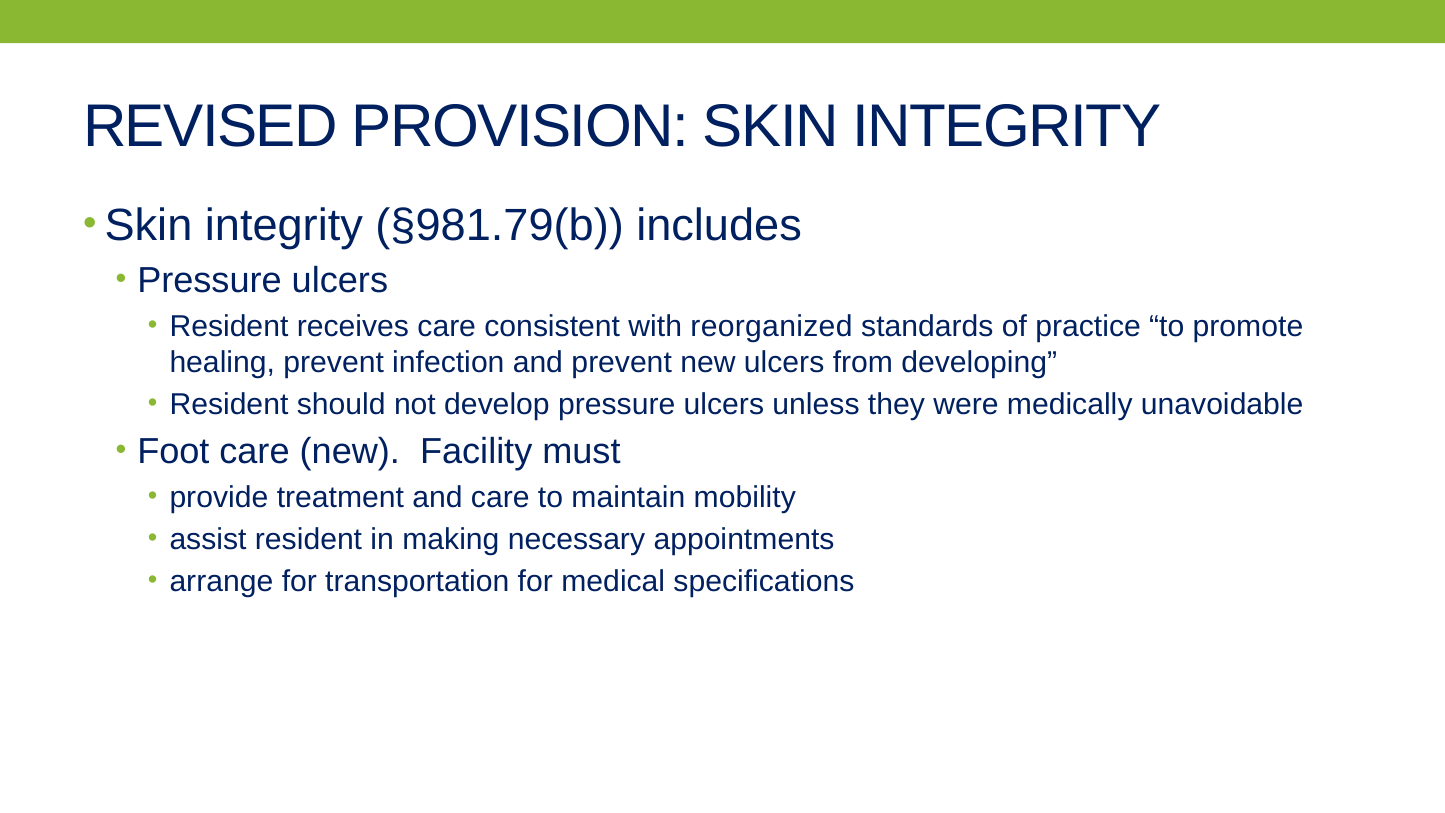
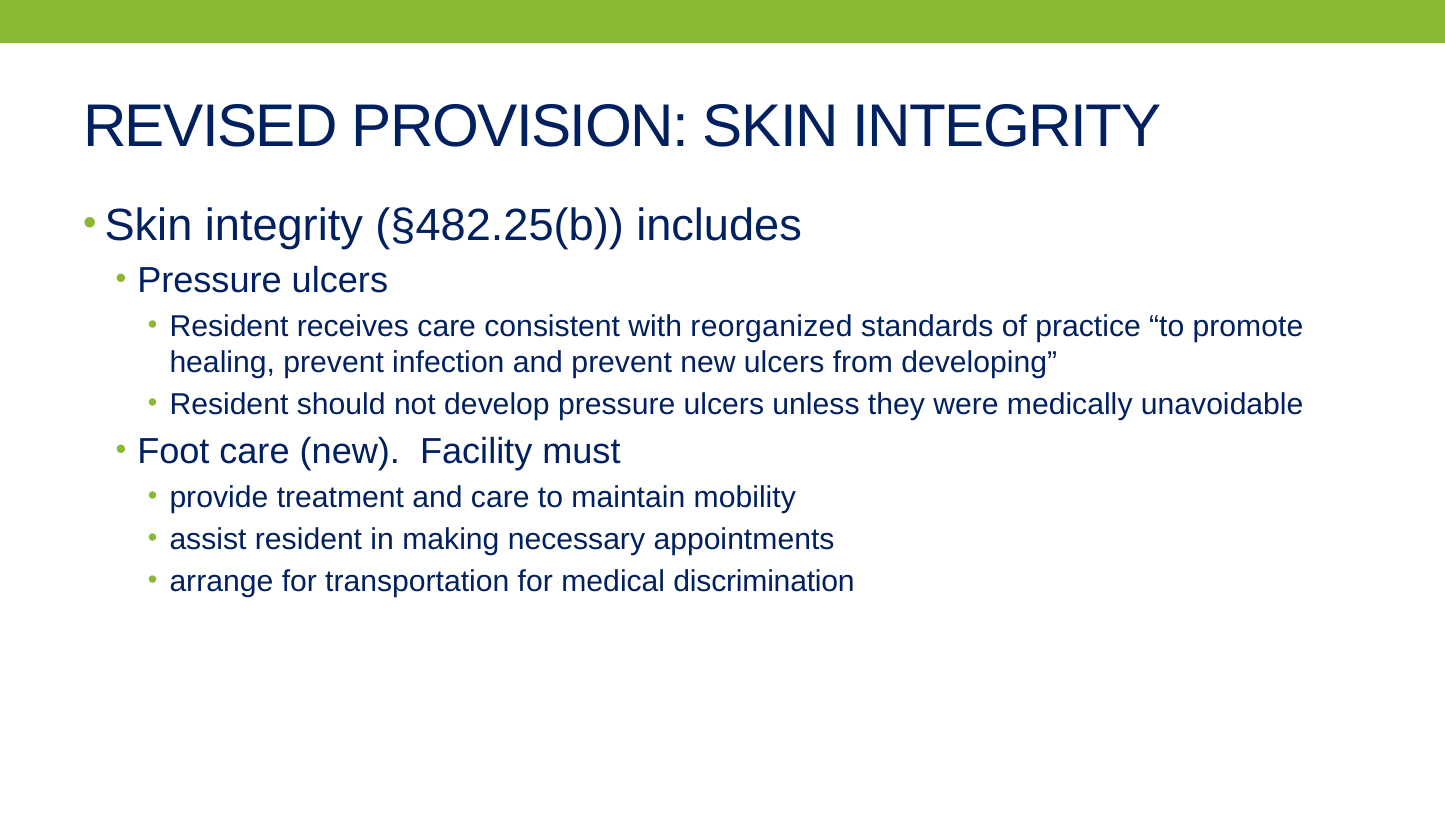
§981.79(b: §981.79(b -> §482.25(b (500, 225)
specifications: specifications -> discrimination (764, 581)
